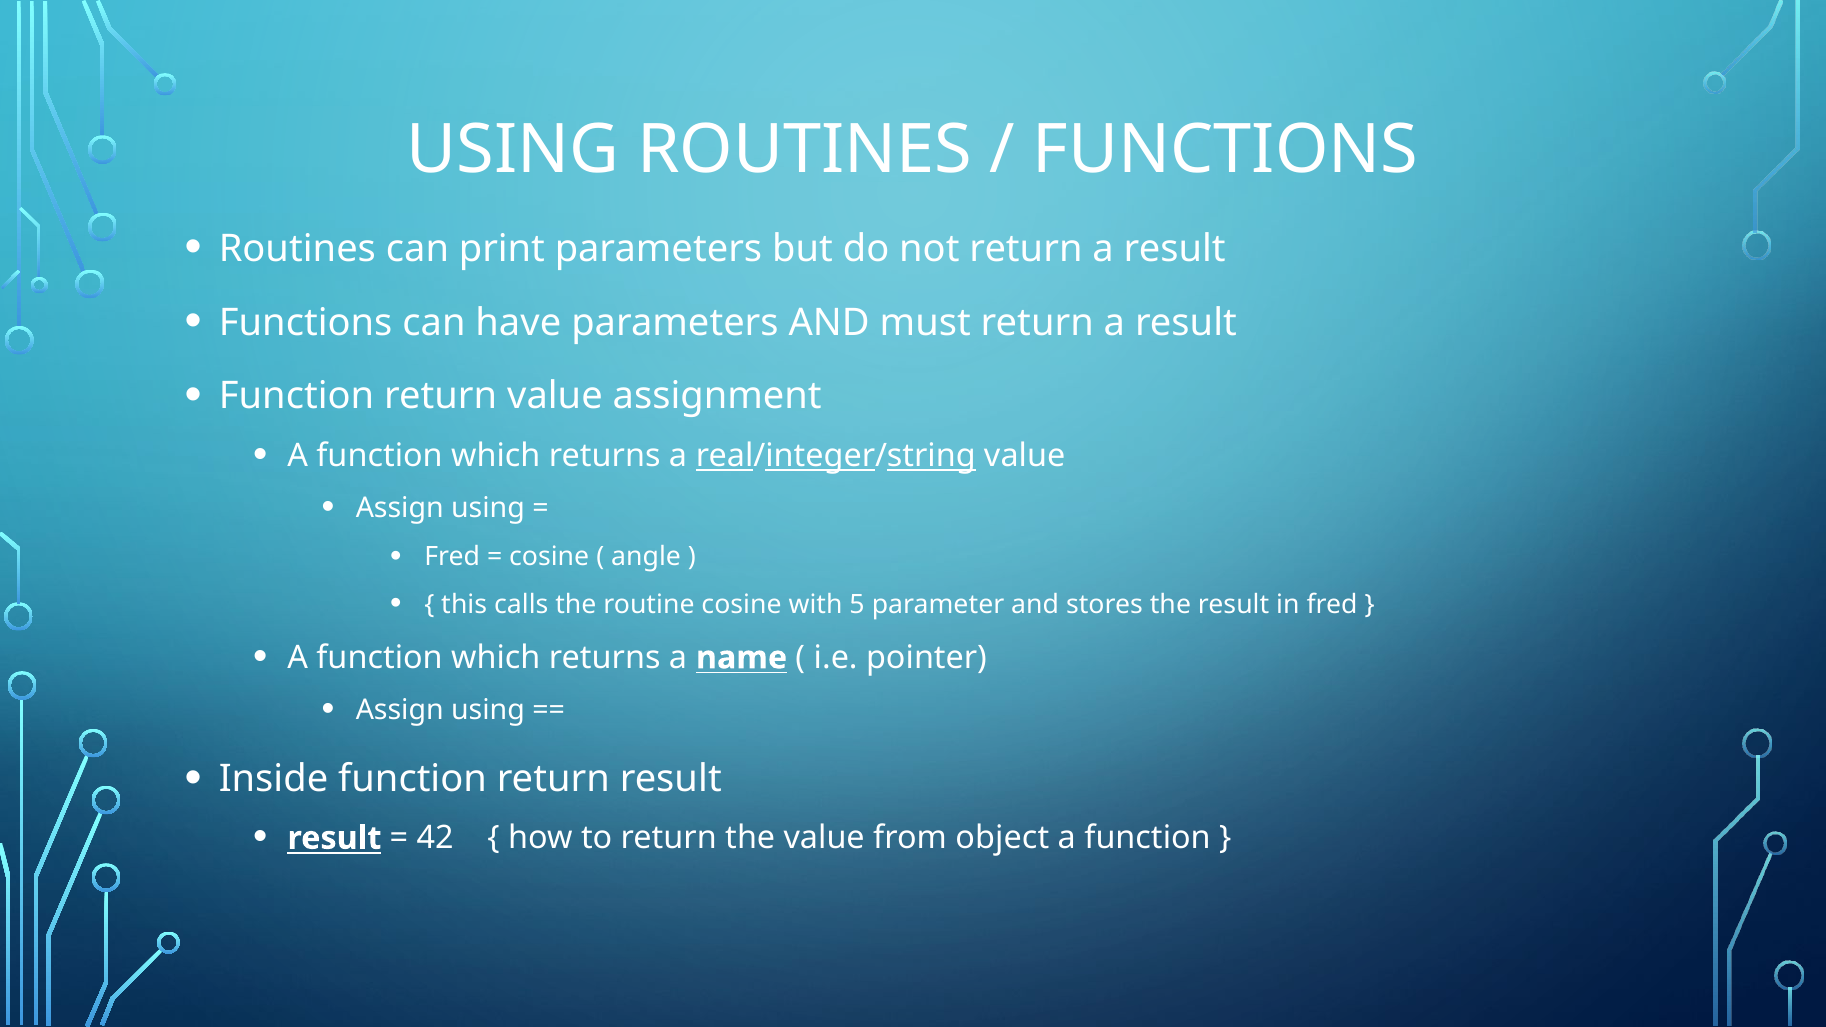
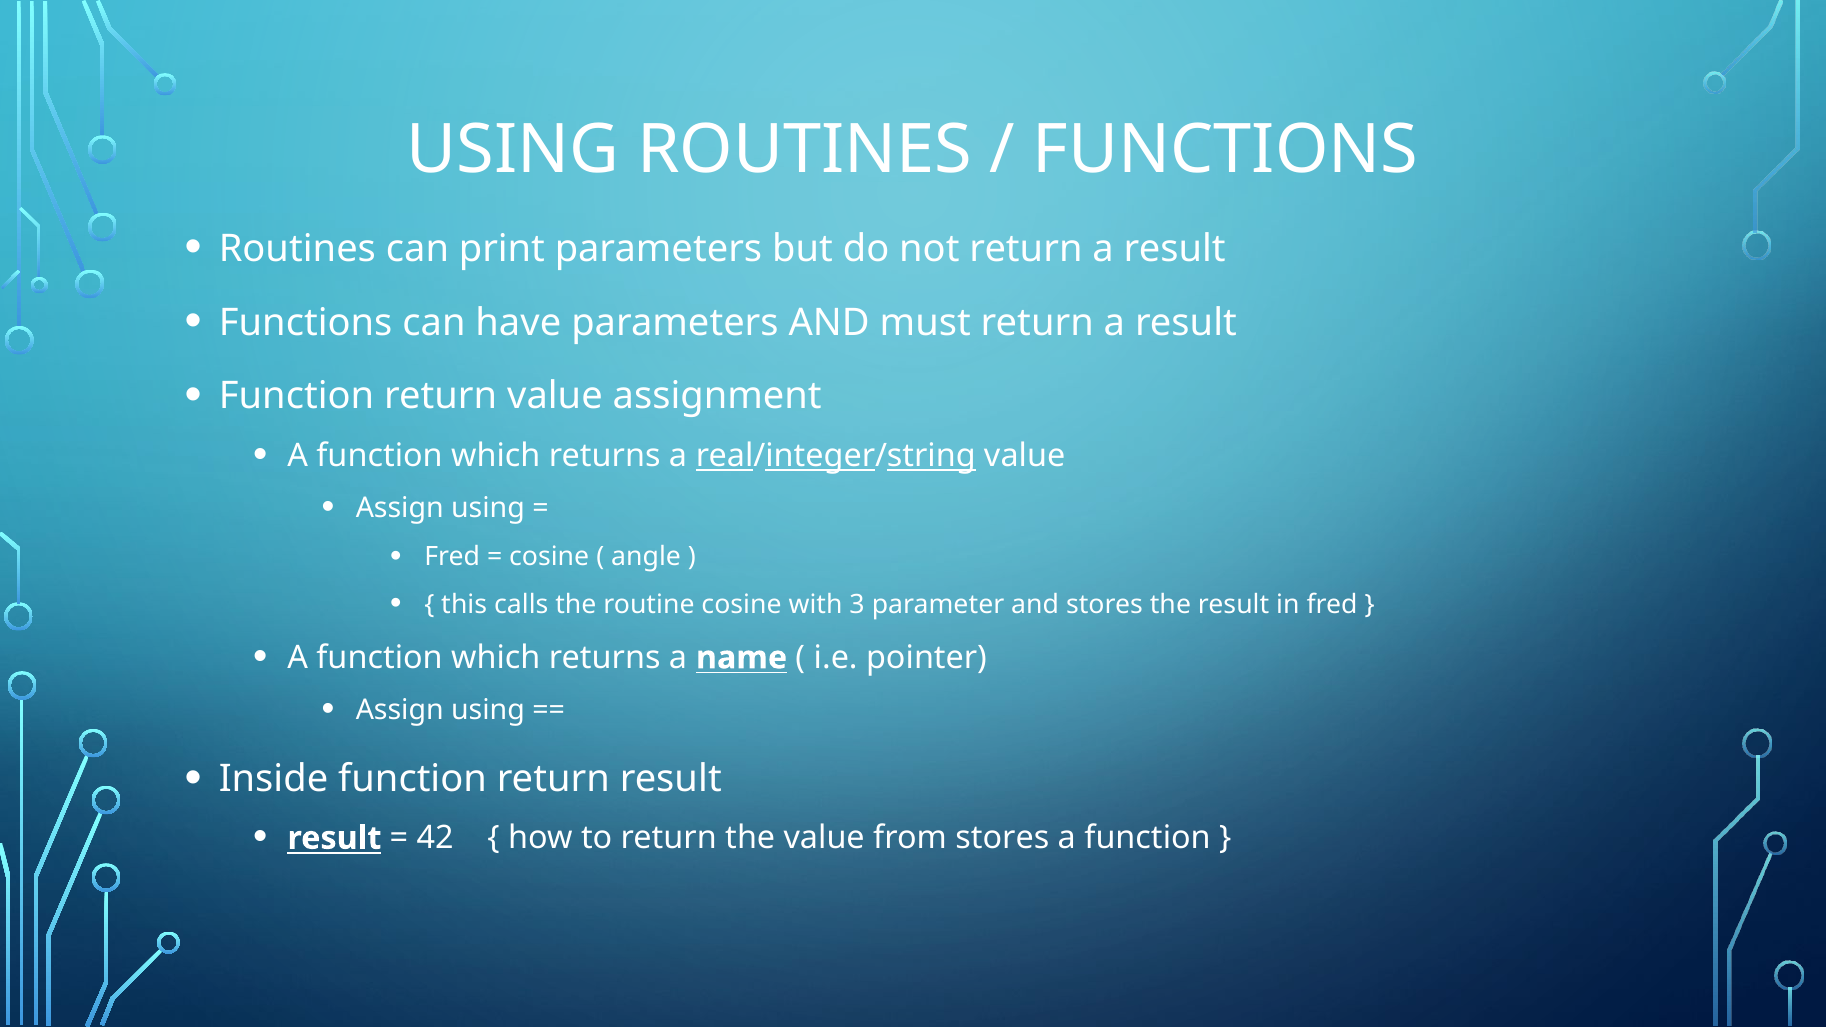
5: 5 -> 3 (857, 605)
from object: object -> stores (1002, 838)
